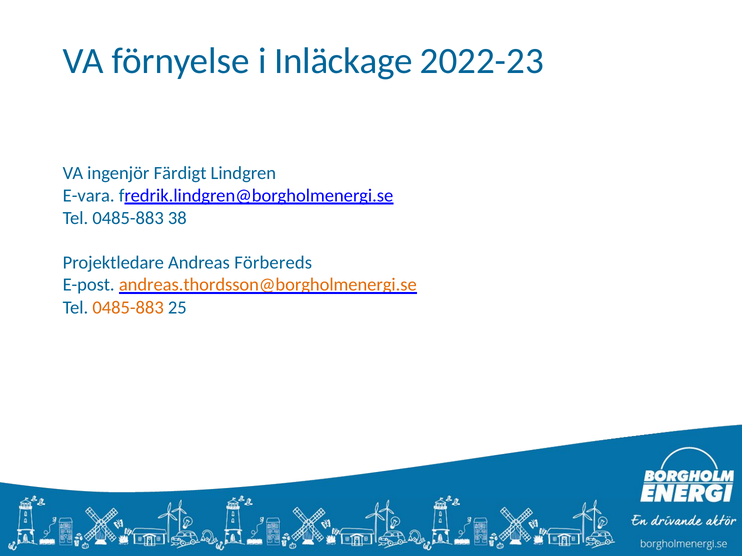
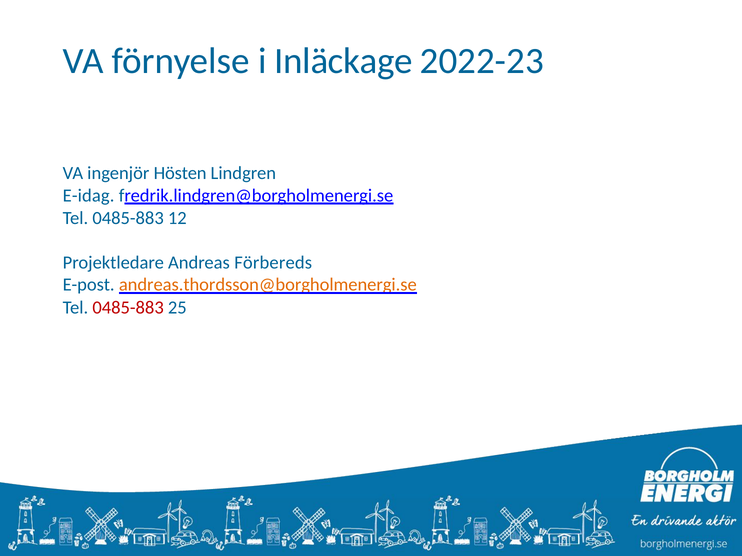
Färdigt: Färdigt -> Hösten (180, 173)
E-vara: E-vara -> E-idag (89, 196)
38: 38 -> 12 (177, 218)
0485-883 colour: orange -> red (128, 308)
